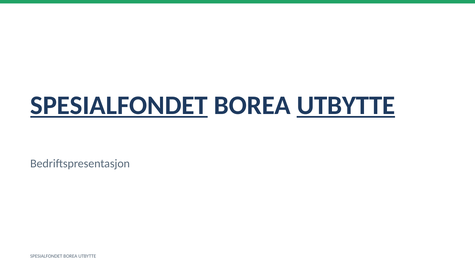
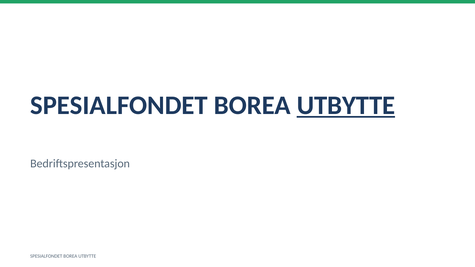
SPESIALFONDET underline: present -> none (119, 105)
